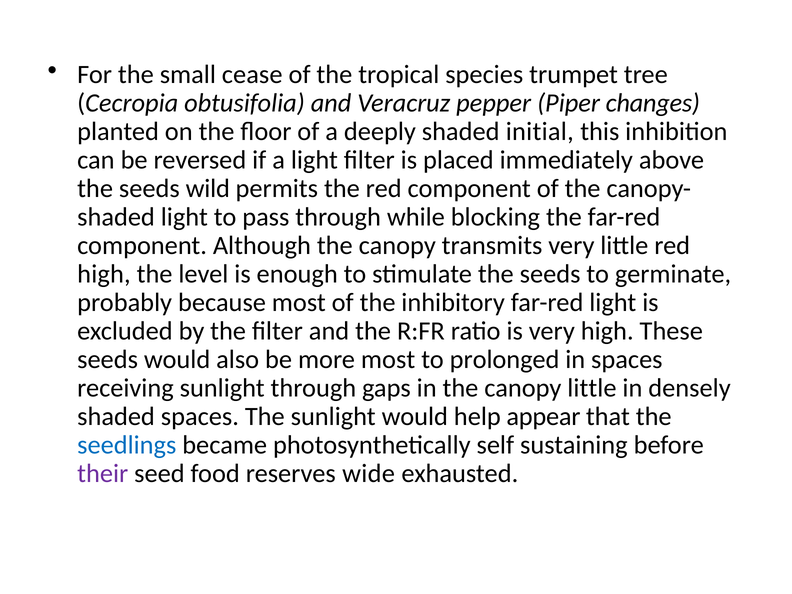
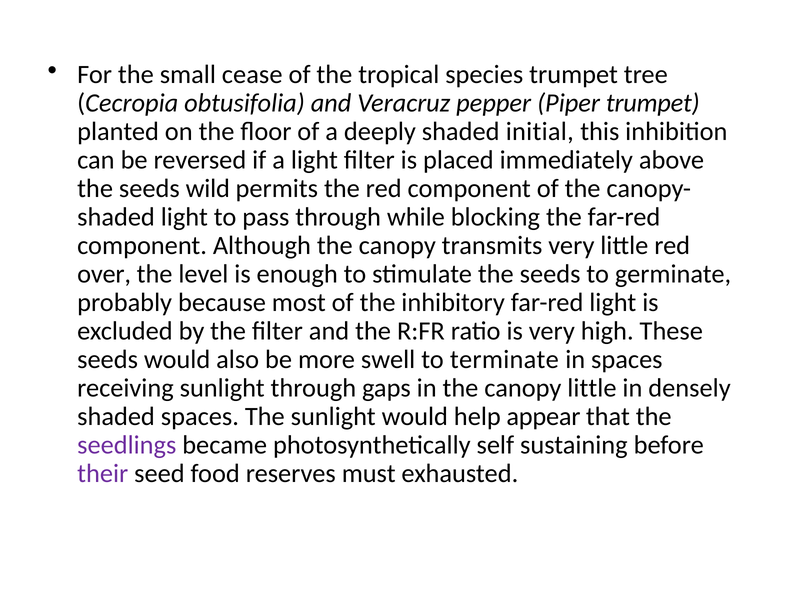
Piper changes: changes -> trumpet (653, 103)
high: high -> over (104, 274)
more most: most -> swell (388, 359)
prolonged: prolonged -> terminate (504, 359)
seedlings colour: blue -> purple (127, 445)
wide: wide -> must (369, 473)
